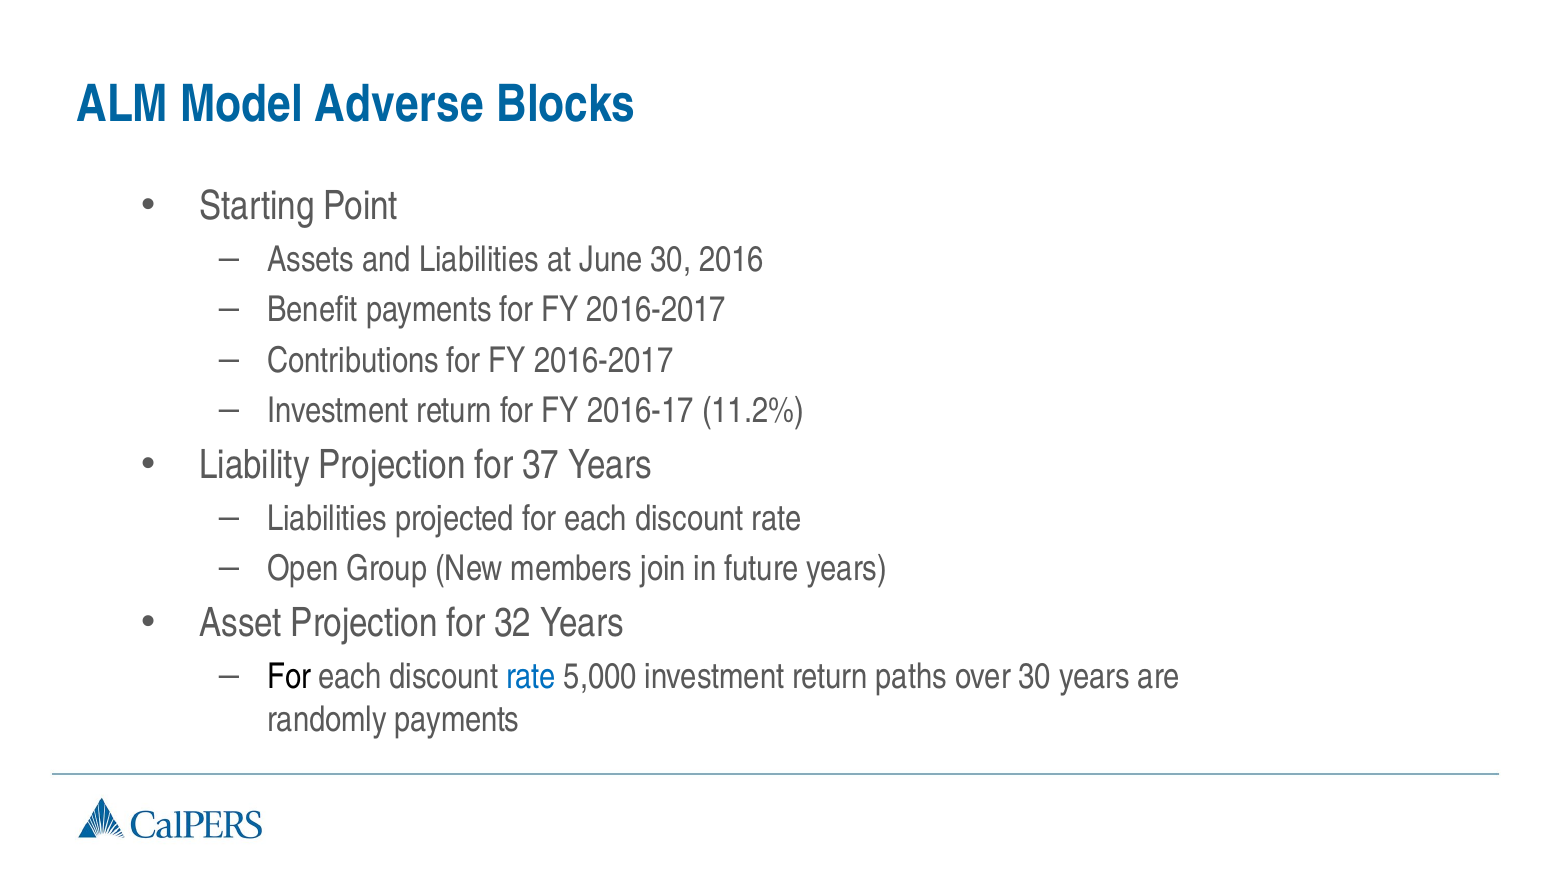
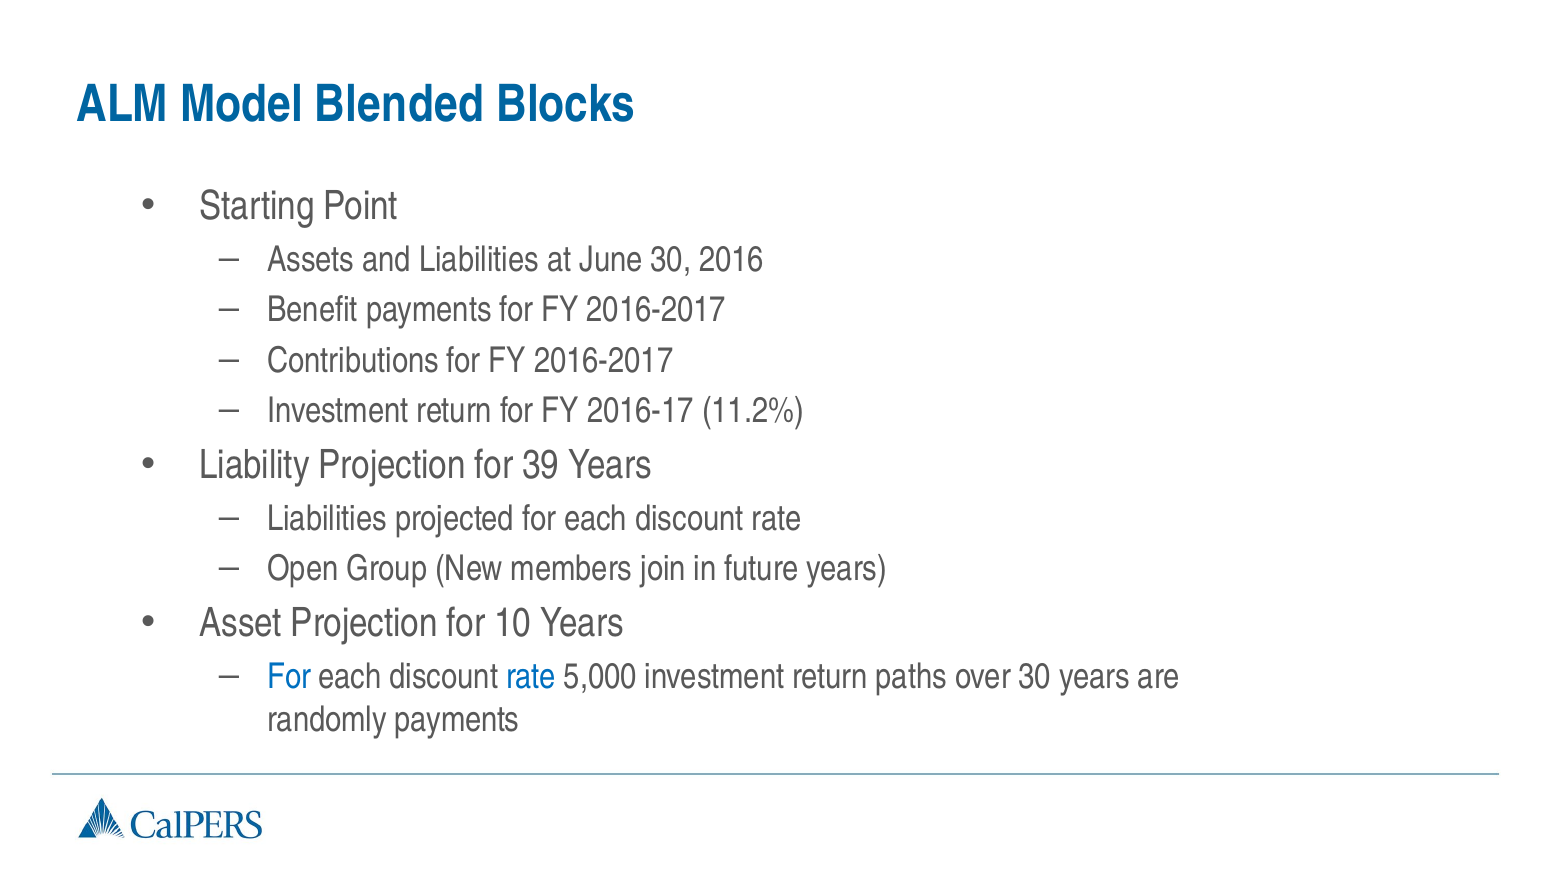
Adverse: Adverse -> Blended (399, 104)
37: 37 -> 39 (541, 466)
32: 32 -> 10 (513, 624)
For colour: black -> blue (289, 677)
